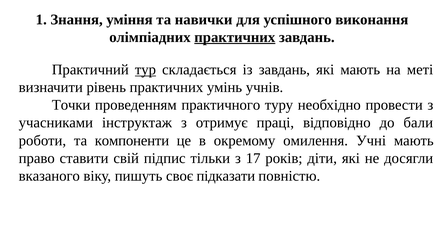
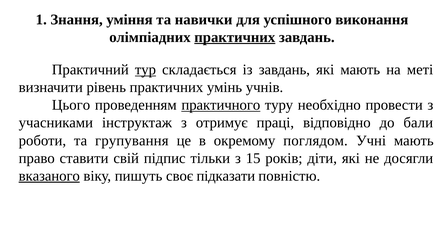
Точки: Точки -> Цього (71, 105)
практичного underline: none -> present (221, 105)
компоненти: компоненти -> групування (132, 140)
омилення: омилення -> поглядом (316, 140)
17: 17 -> 15 (253, 158)
вказаного underline: none -> present (49, 176)
